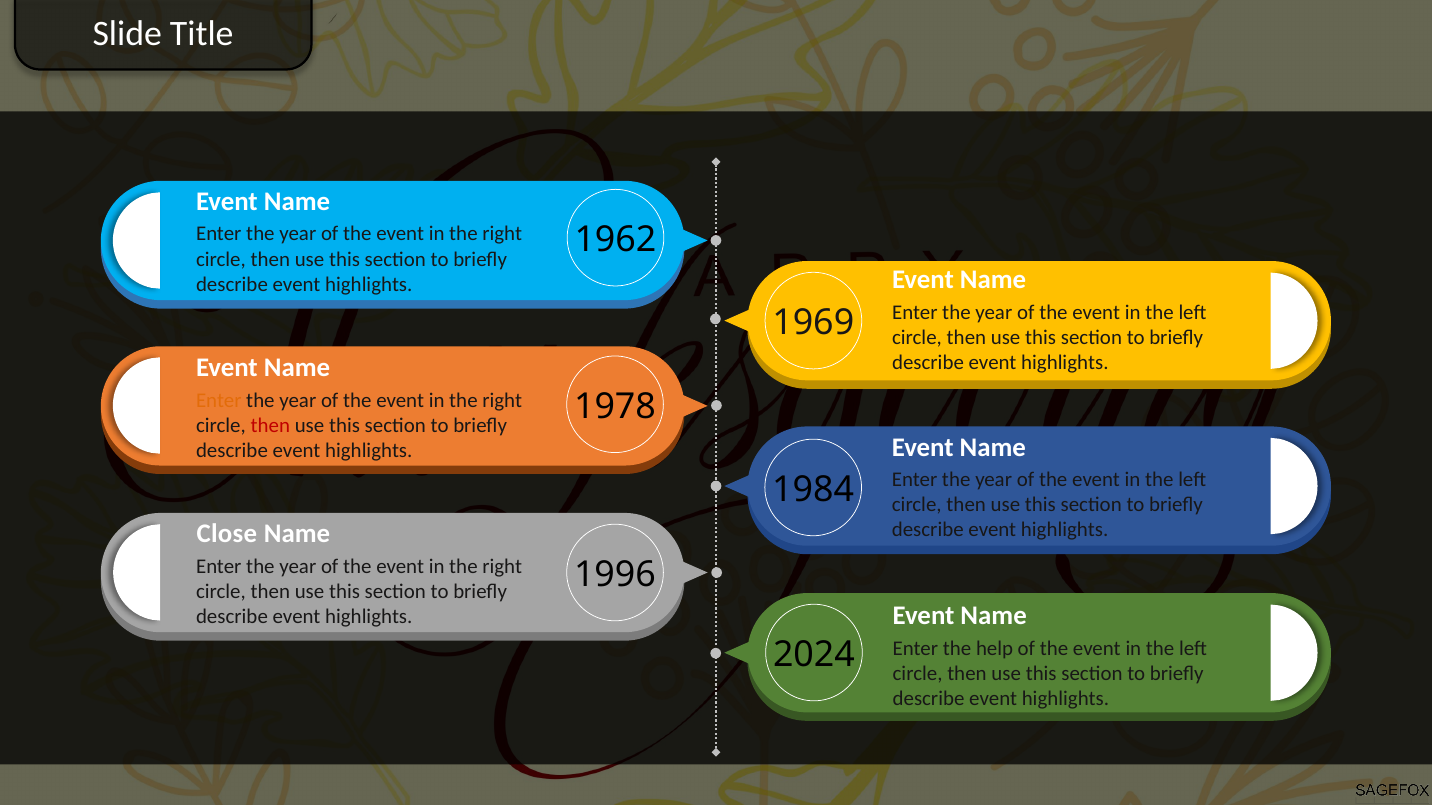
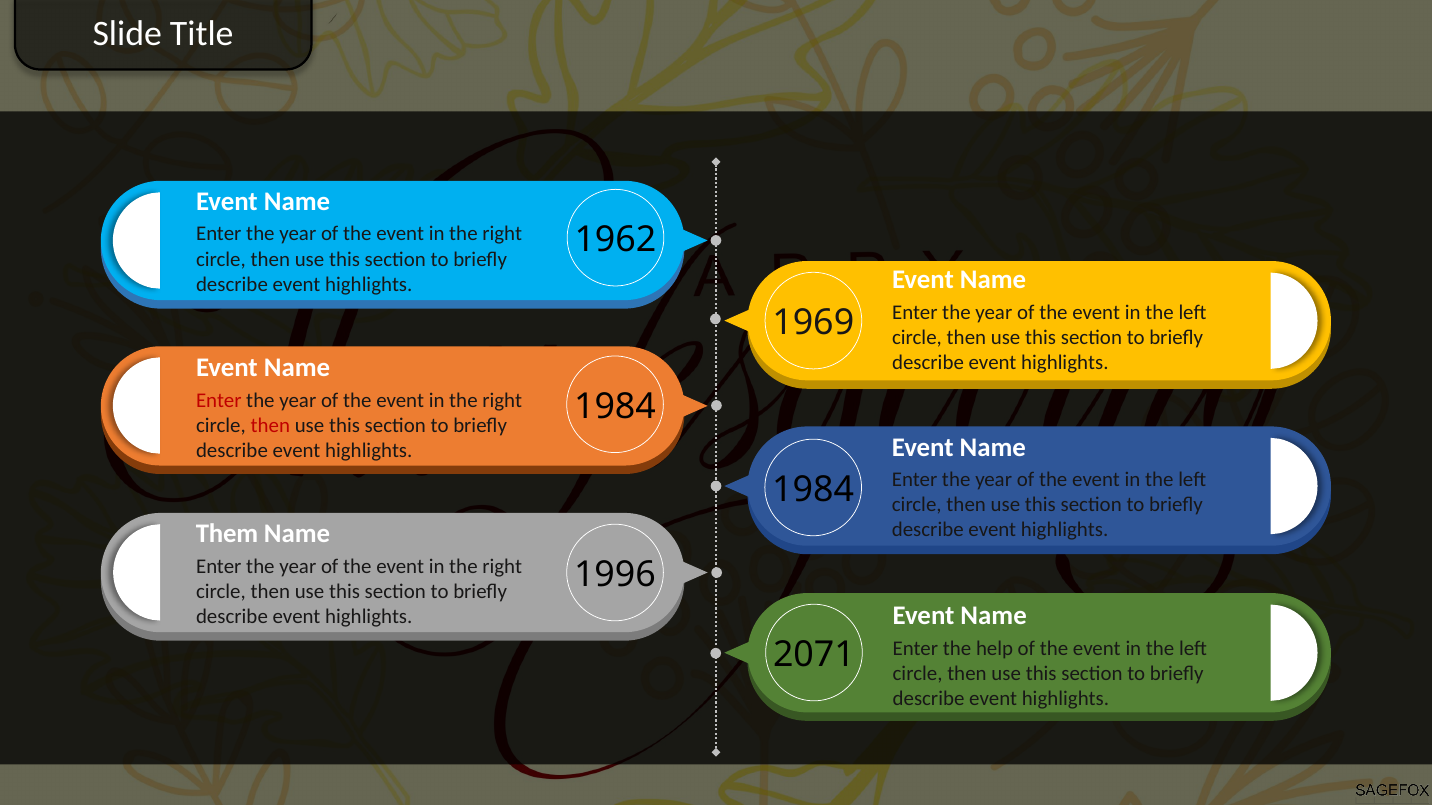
Enter colour: orange -> red (219, 400)
1978: 1978 -> 1984 (615, 407)
Close: Close -> Them (227, 534)
2024: 2024 -> 2071 (814, 655)
